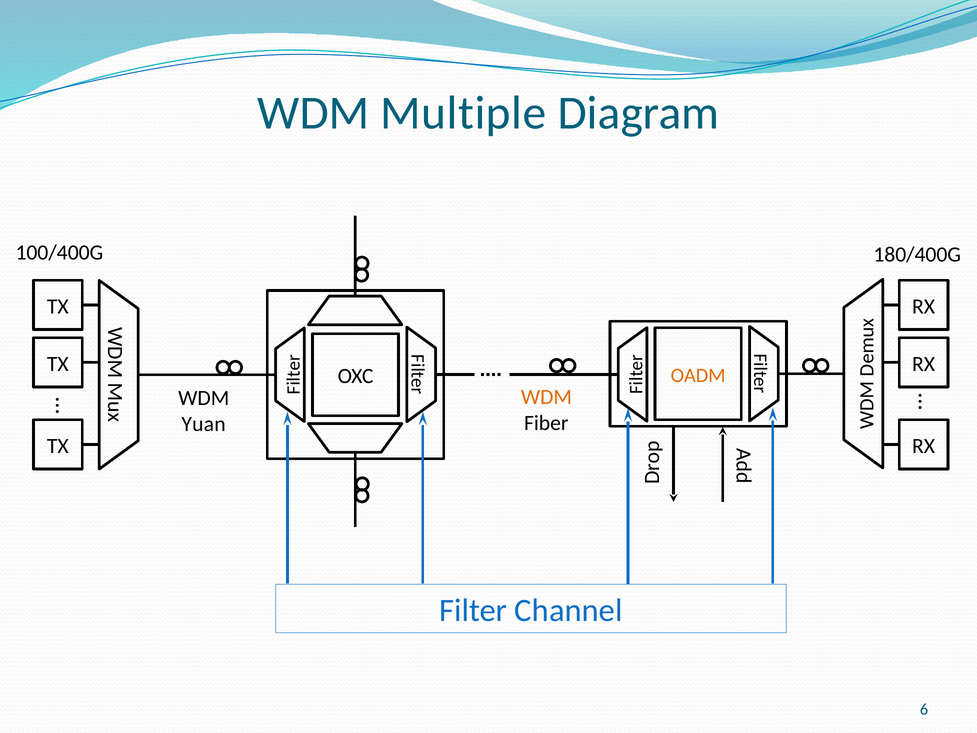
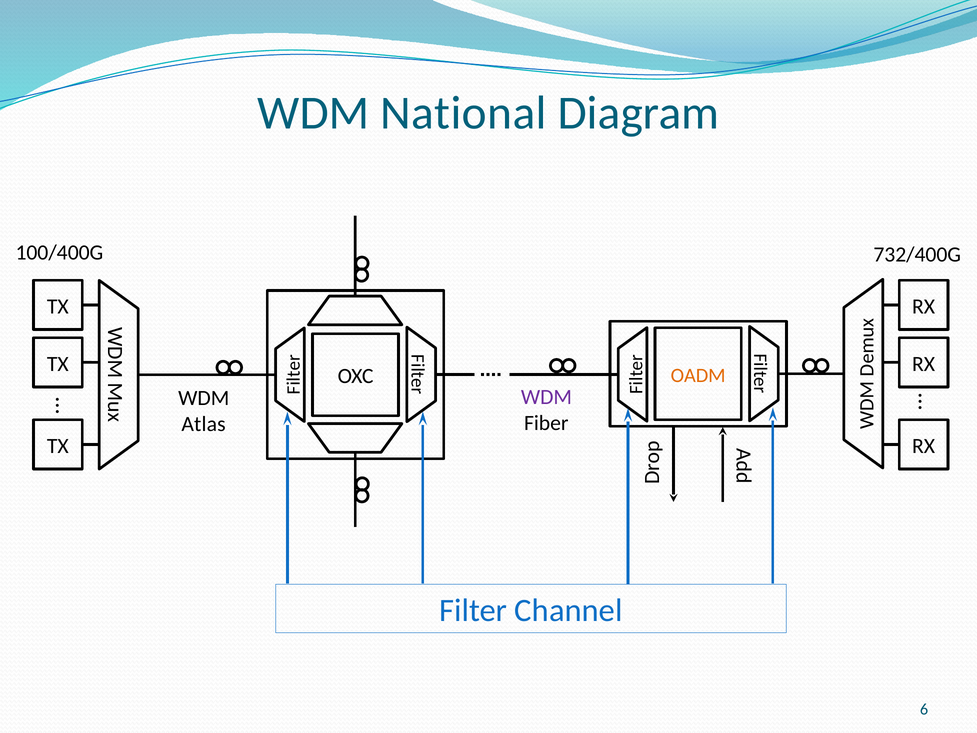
Multiple: Multiple -> National (463, 113)
180/400G: 180/400G -> 732/400G (917, 254)
WDM colour: orange -> purple (546, 397)
Yuan: Yuan -> Atlas (204, 424)
